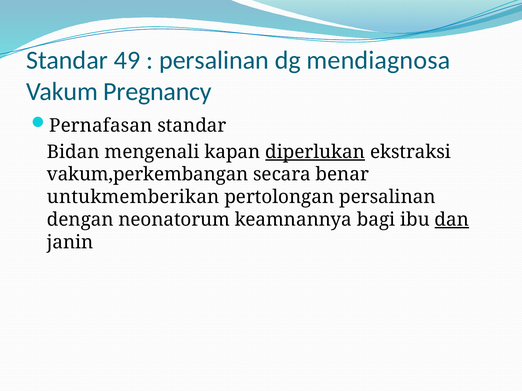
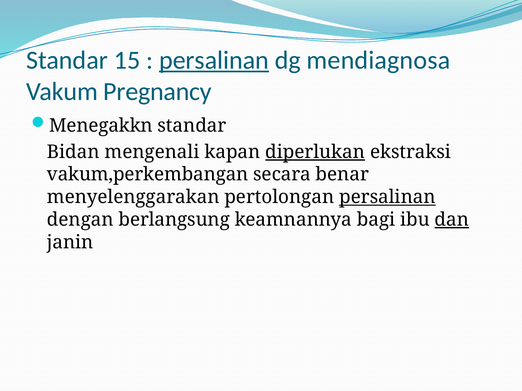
49: 49 -> 15 (127, 60)
persalinan underline: none -> present (214, 60)
Pernafasan: Pernafasan -> Menegakkn (101, 126)
untukmemberikan: untukmemberikan -> menyelenggarakan (133, 197)
persalinan underline: none -> present (387, 197)
neonatorum: neonatorum -> berlangsung (174, 220)
